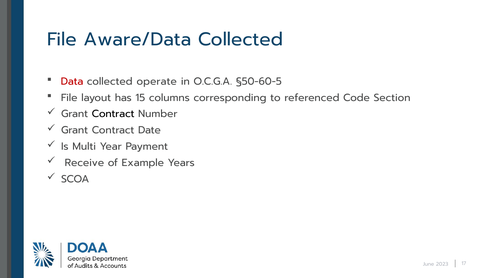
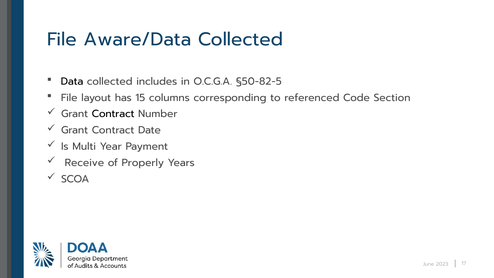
Data colour: red -> black (72, 81)
operate: operate -> includes (157, 81)
§50-60-5: §50-60-5 -> §50-82-5 (259, 81)
Example: Example -> Properly (143, 163)
